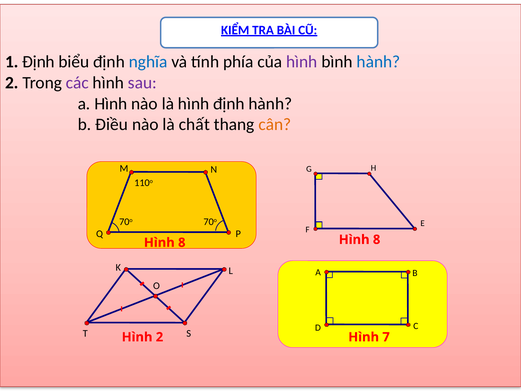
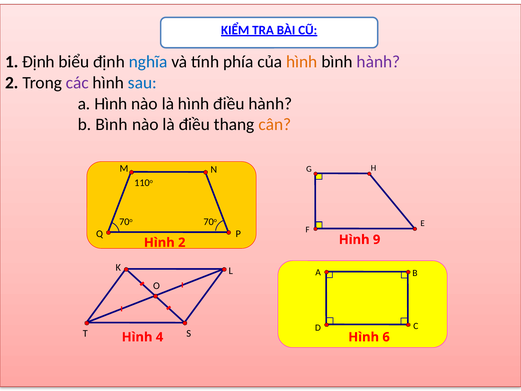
hình colour: purple -> orange (302, 62)
hành colour: blue -> purple (378, 62)
sau colour: purple -> blue (142, 83)
hình định: định -> điều (229, 104)
b Điều: Điều -> Bình (112, 124)
là chất: chất -> điều (194, 124)
8: 8 -> 2 (182, 242)
8: 8 -> 9 (377, 239)
Hình 2: 2 -> 4 (160, 337)
7: 7 -> 6 (386, 337)
